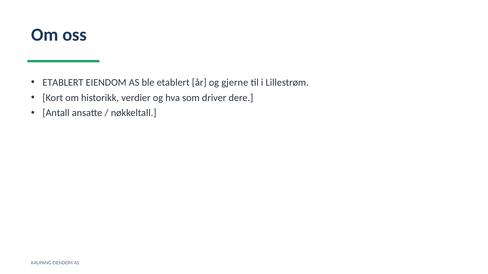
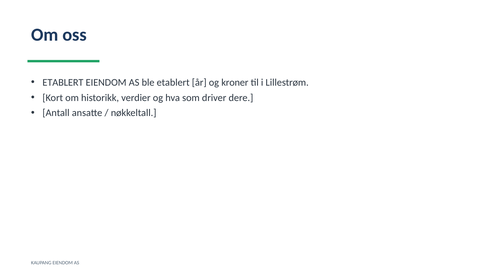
gjerne: gjerne -> kroner (235, 83)
